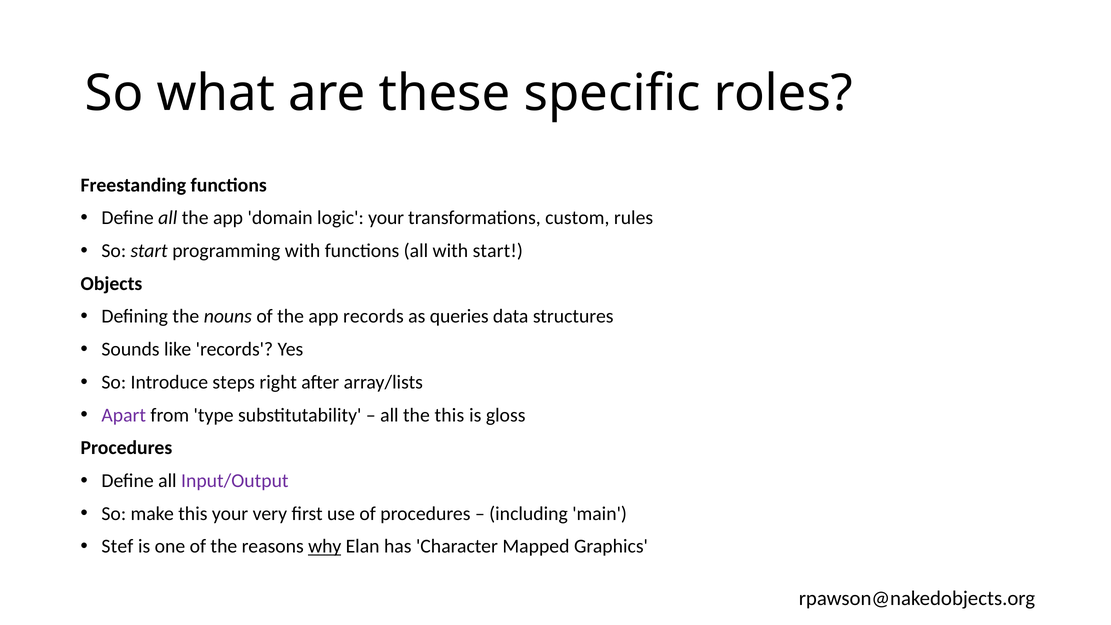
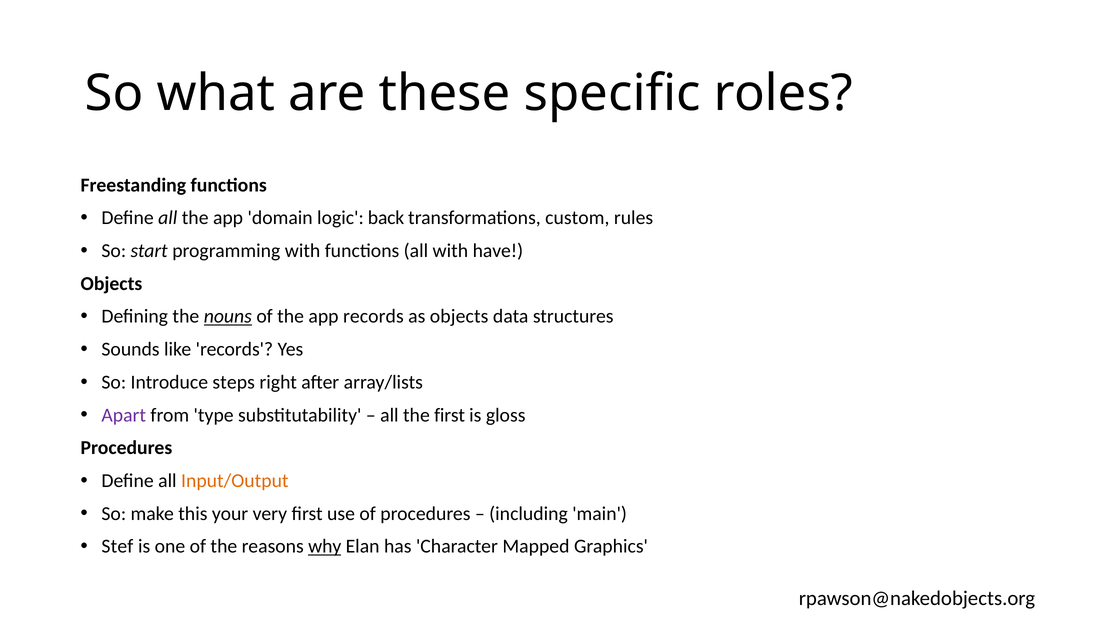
logic your: your -> back (386, 218)
with start: start -> have (498, 251)
nouns underline: none -> present (228, 316)
as queries: queries -> objects (459, 316)
the this: this -> first (450, 415)
Input/Output colour: purple -> orange (235, 481)
